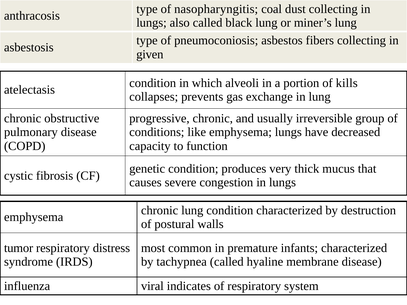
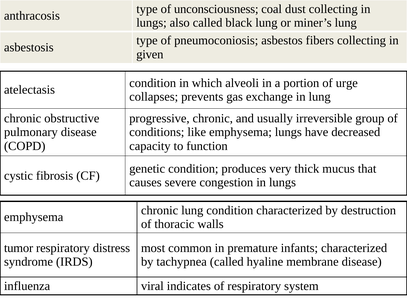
nasopharyngitis: nasopharyngitis -> unconsciousness (216, 9)
kills: kills -> urge (347, 83)
postural: postural -> thoracic (174, 224)
